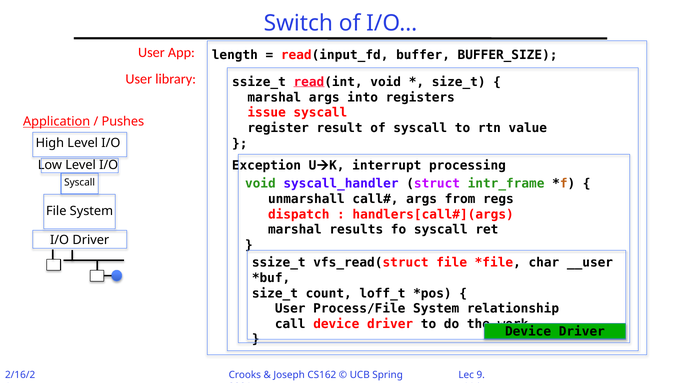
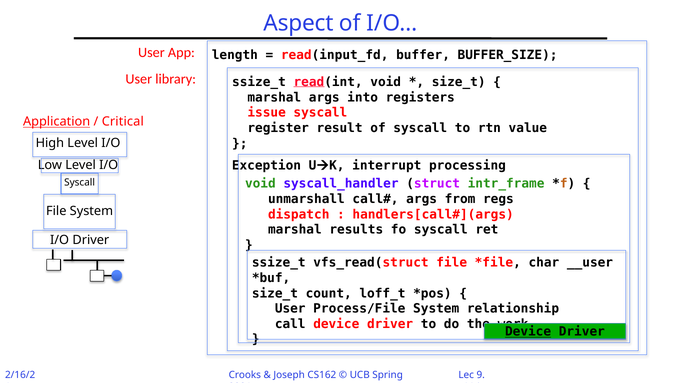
Switch: Switch -> Aspect (298, 23)
Pushes: Pushes -> Critical (123, 122)
Device underline: none -> present (528, 332)
